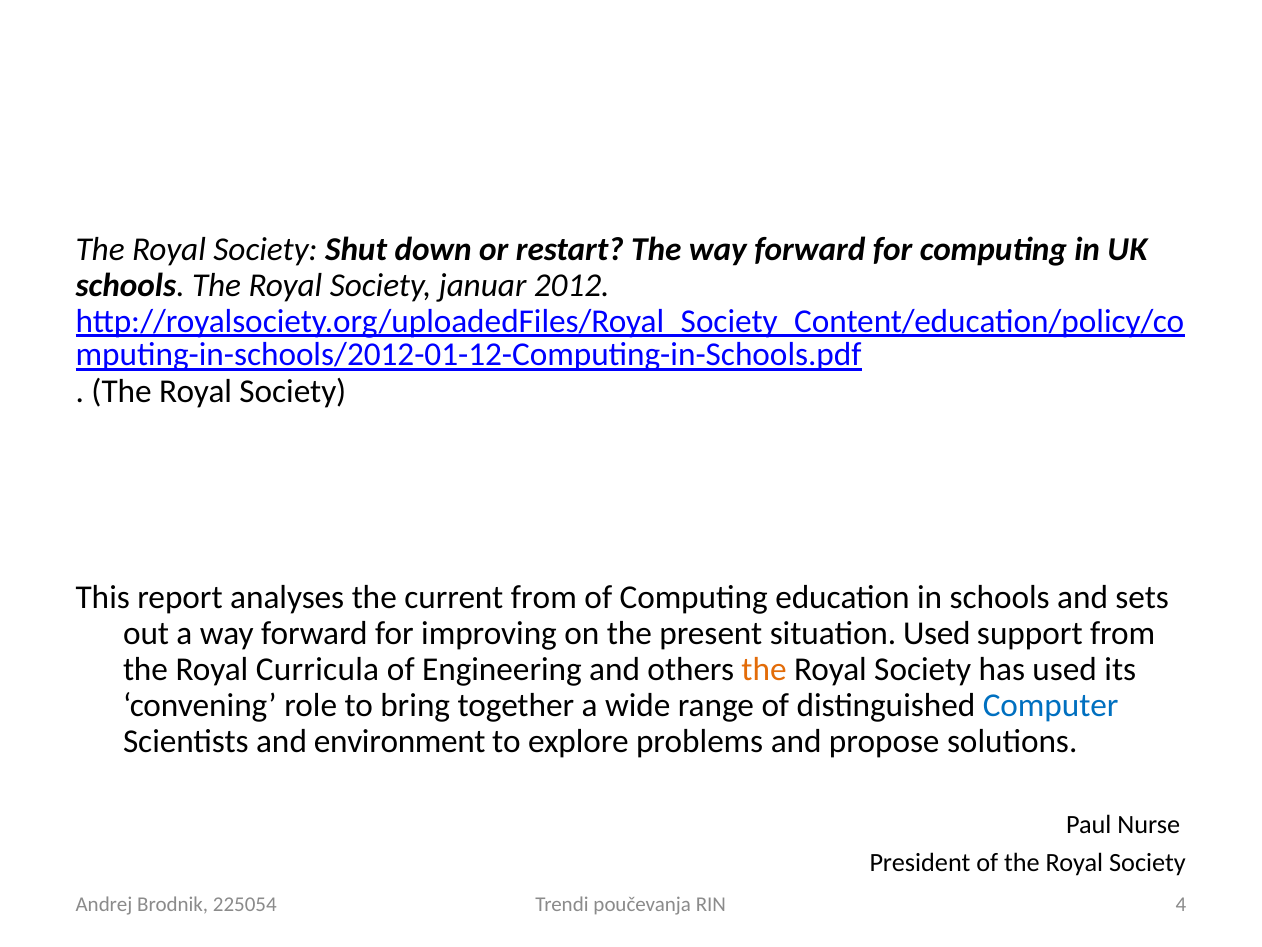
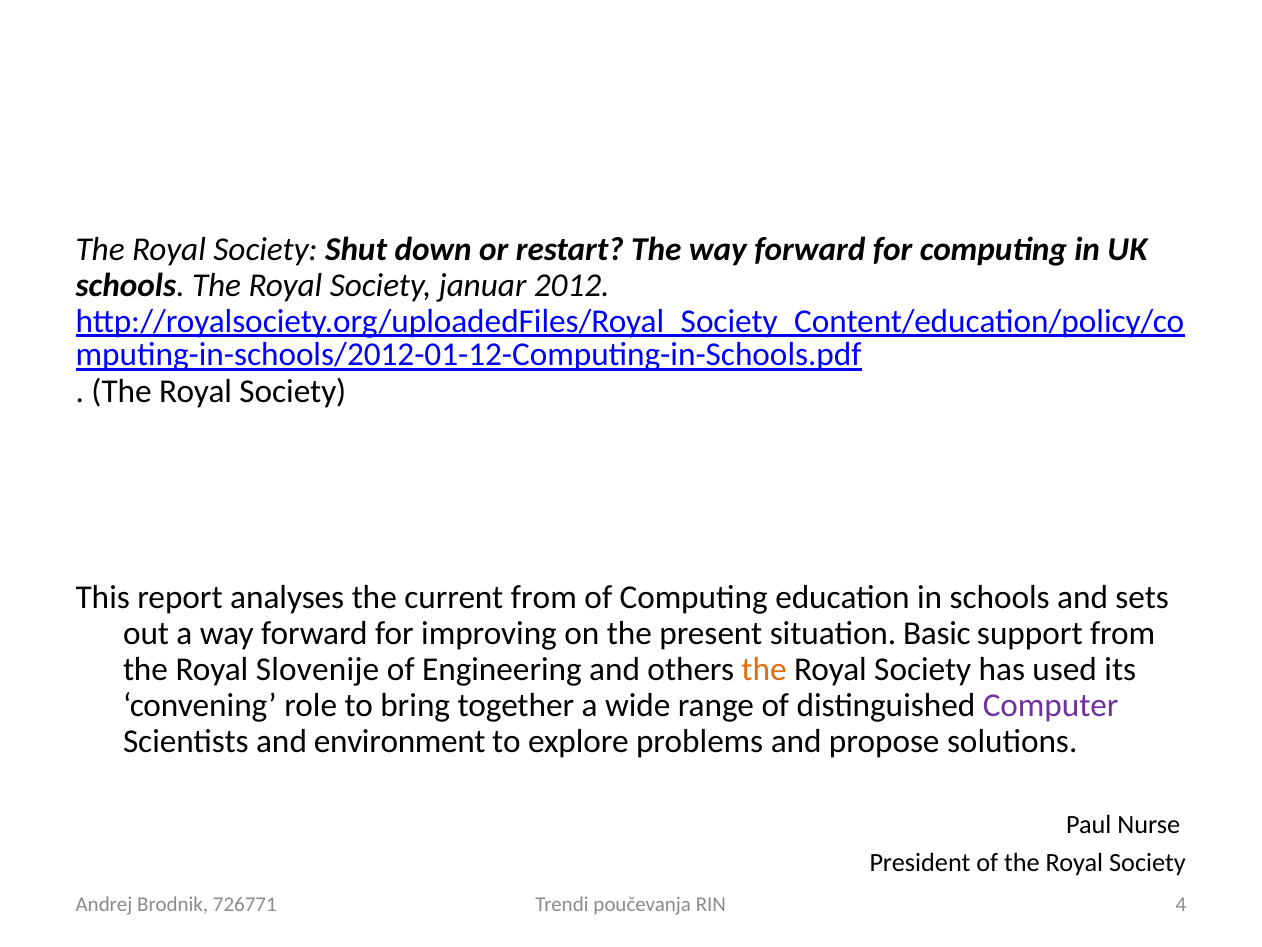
situation Used: Used -> Basic (937, 633)
Curricula: Curricula -> Slovenije (318, 669)
Computer colour: blue -> purple (1051, 705)
225054: 225054 -> 726771 (245, 904)
